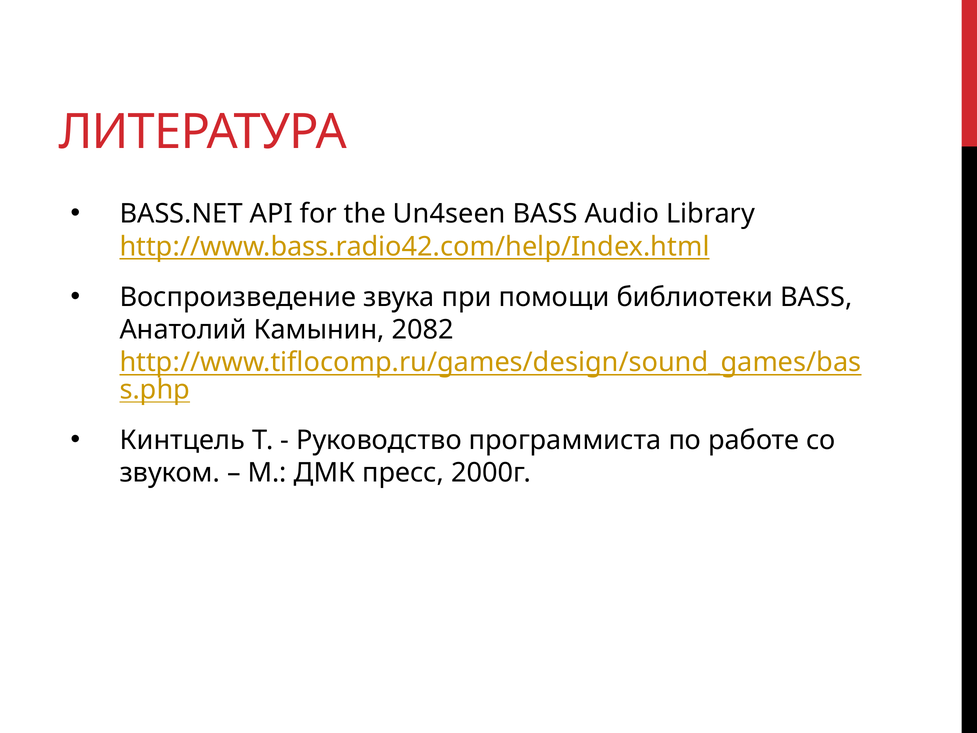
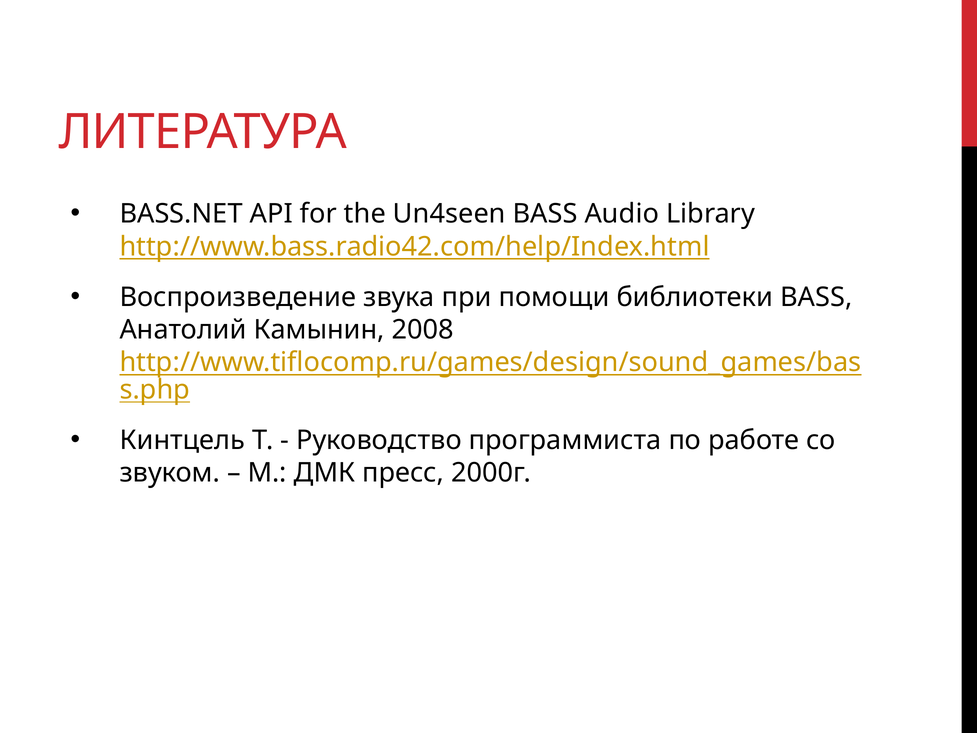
2082: 2082 -> 2008 (423, 330)
